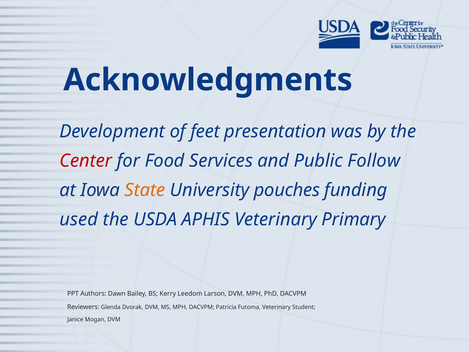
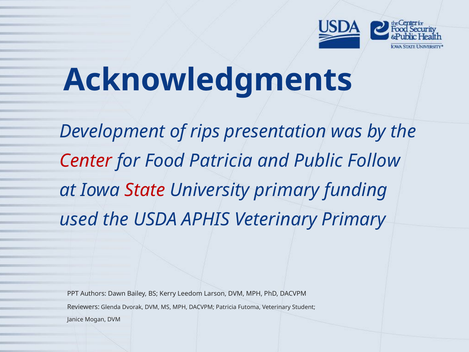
feet: feet -> rips (205, 131)
Food Services: Services -> Patricia (221, 161)
State colour: orange -> red (145, 190)
University pouches: pouches -> primary (287, 190)
